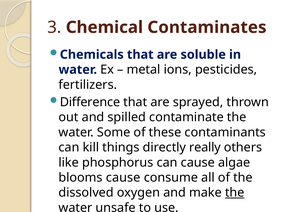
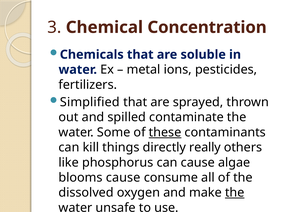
Contaminates: Contaminates -> Concentration (207, 27)
Difference: Difference -> Simplified (90, 102)
these underline: none -> present (165, 132)
